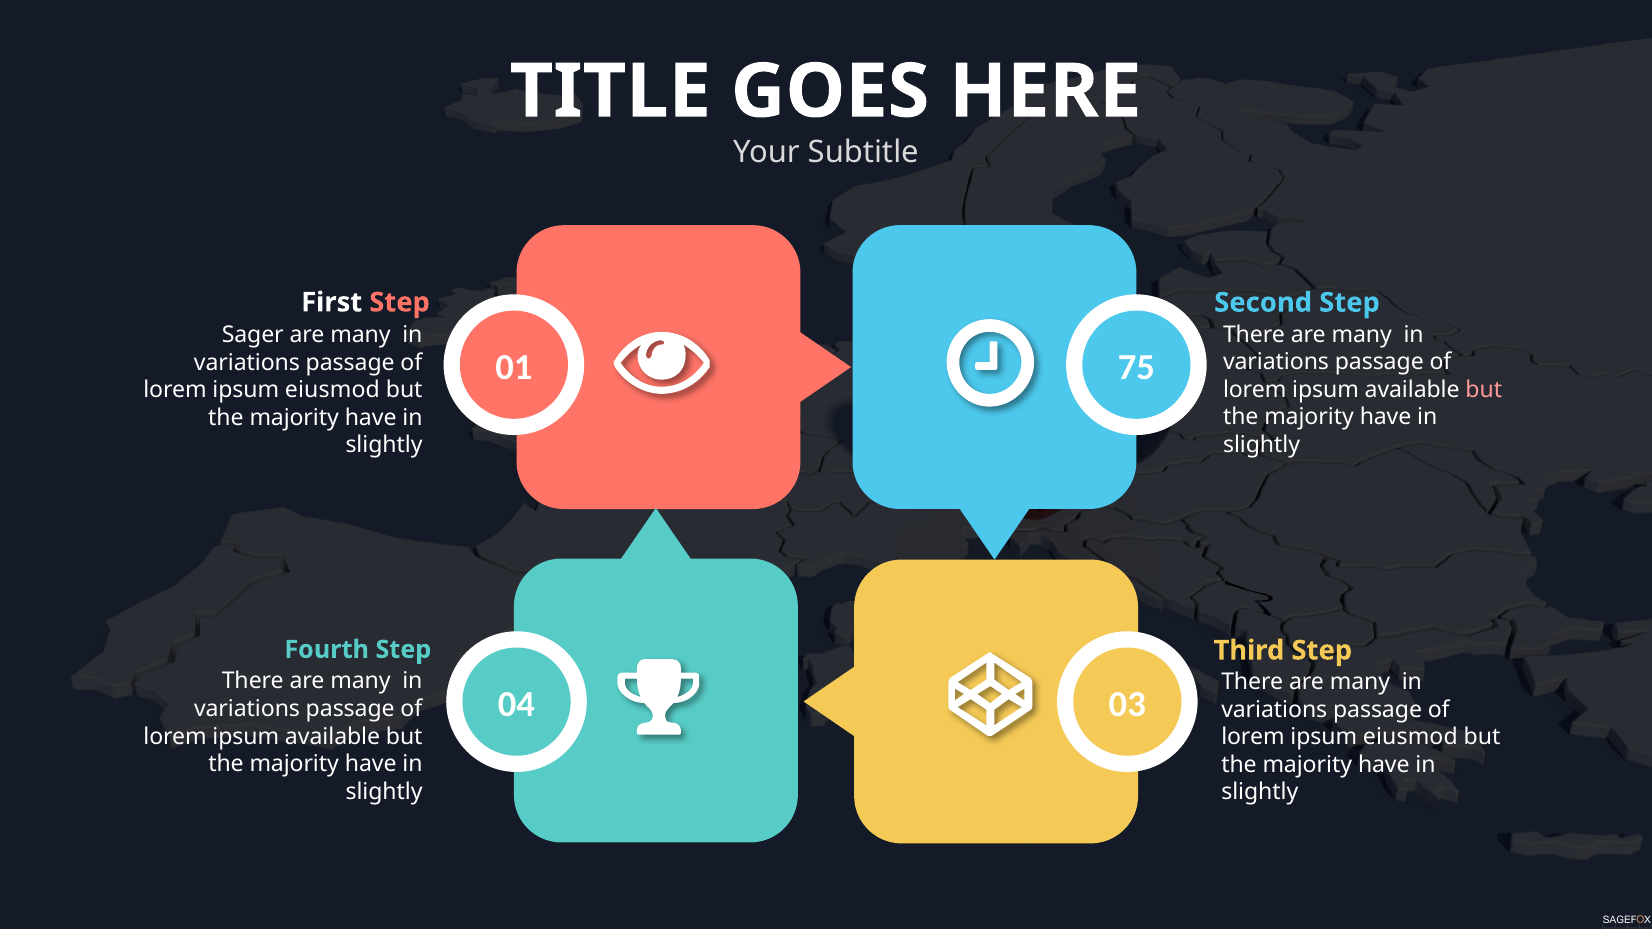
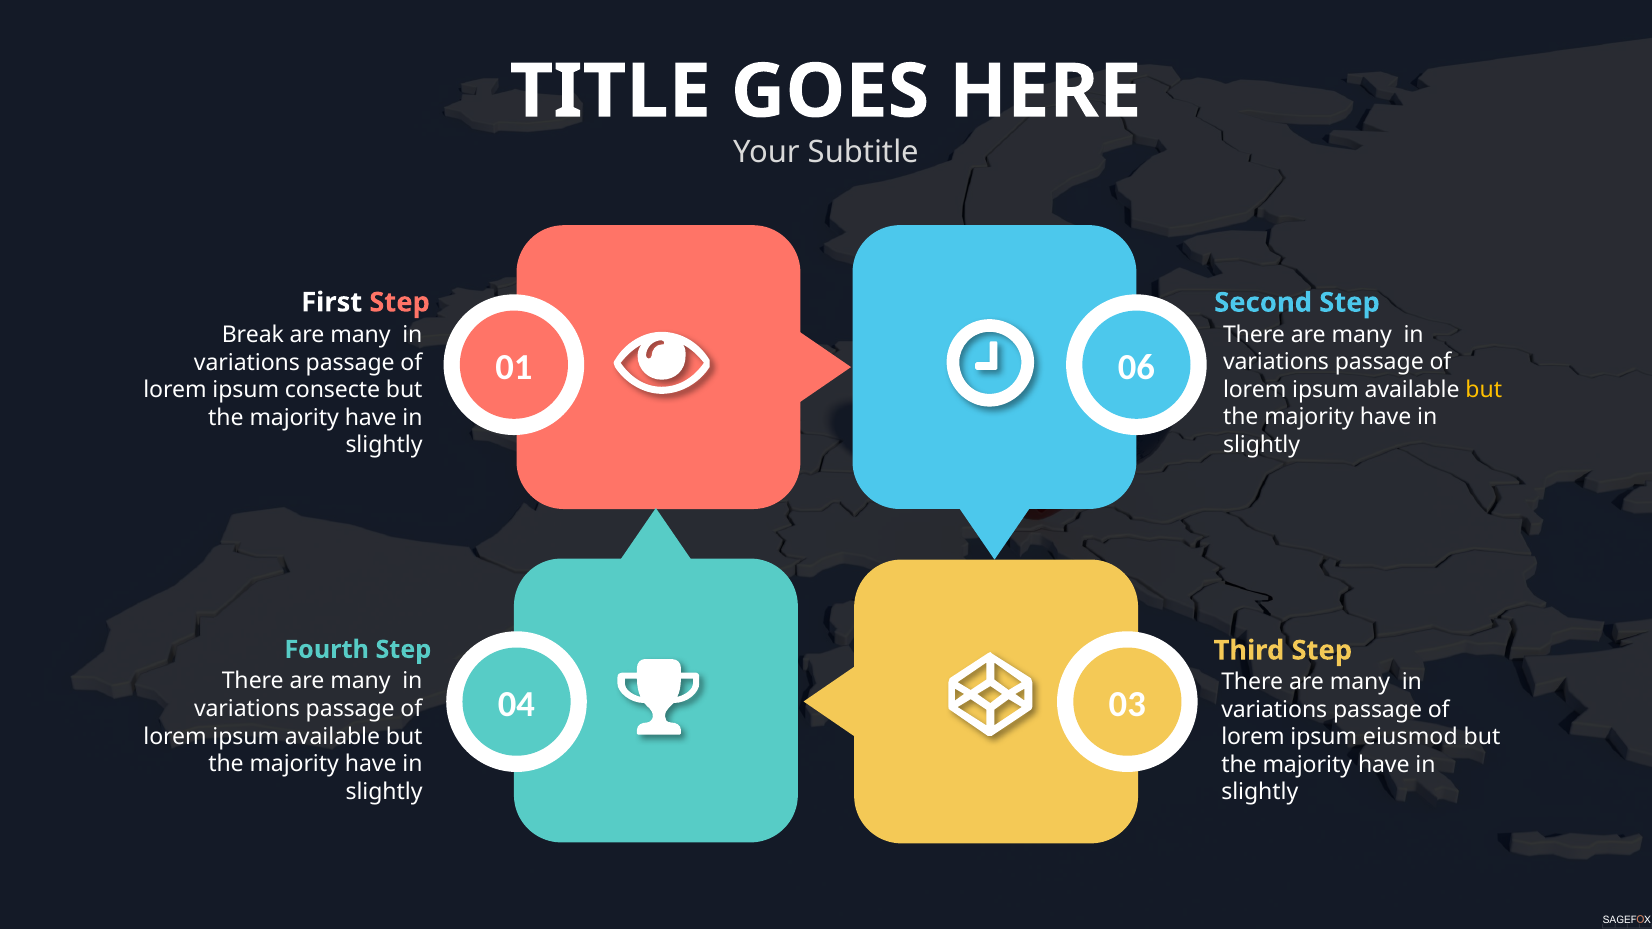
Sager: Sager -> Break (253, 335)
75: 75 -> 06 (1136, 367)
but colour: pink -> yellow (1484, 390)
eiusmod: eiusmod -> consecte (333, 390)
